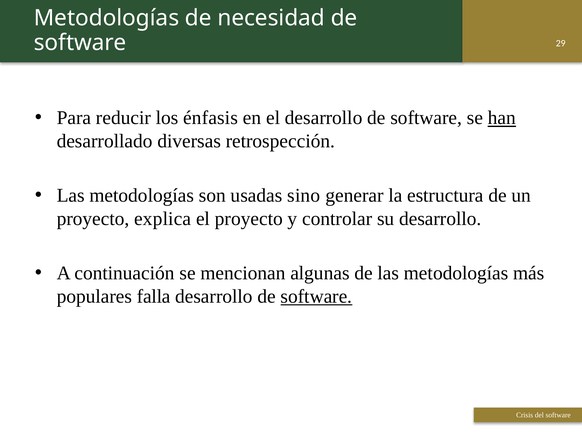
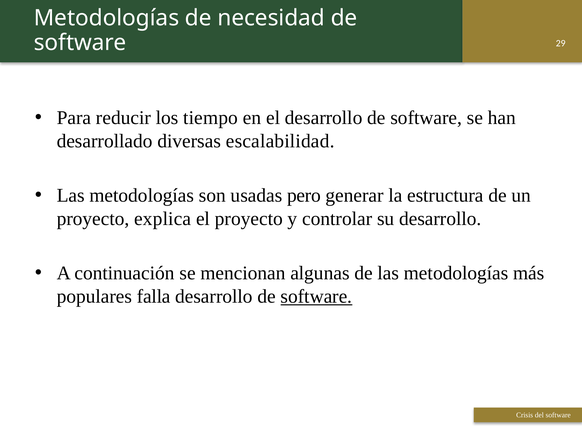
énfasis: énfasis -> tiempo (211, 118)
han underline: present -> none (502, 118)
retrospección: retrospección -> escalabilidad (280, 141)
sino: sino -> pero (304, 195)
